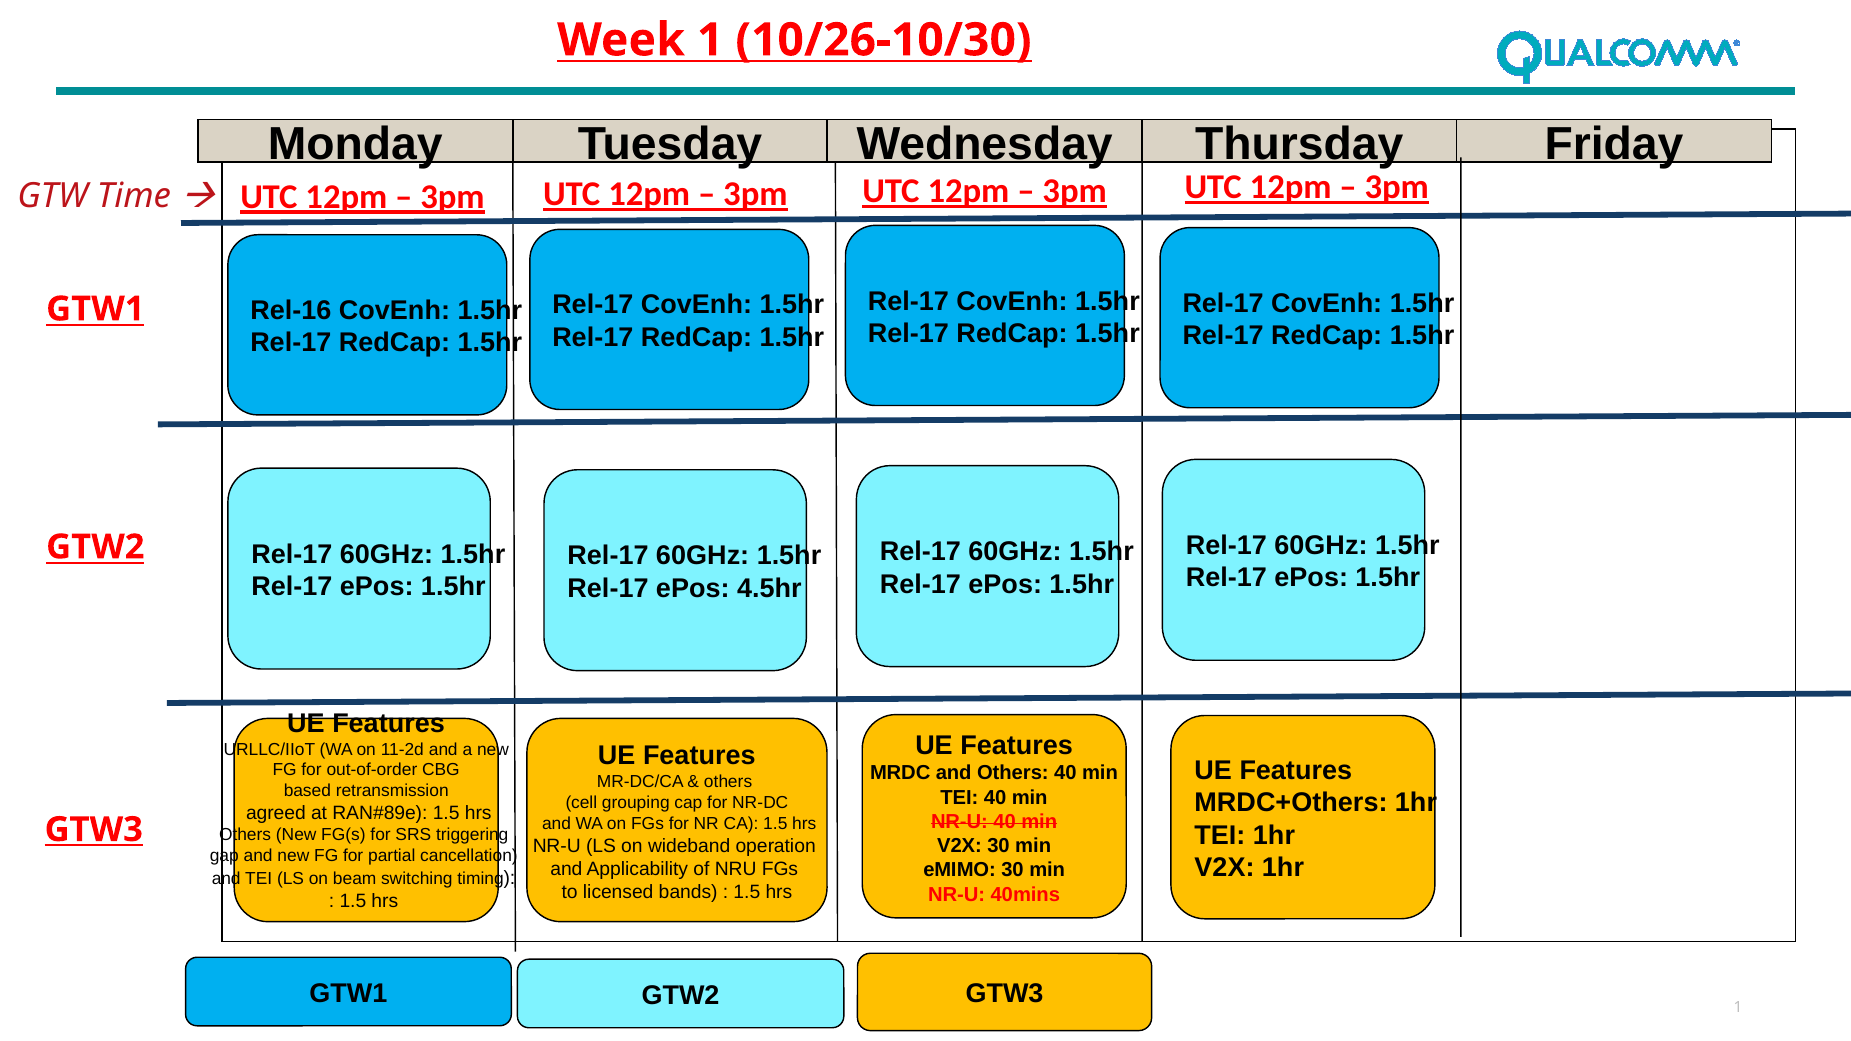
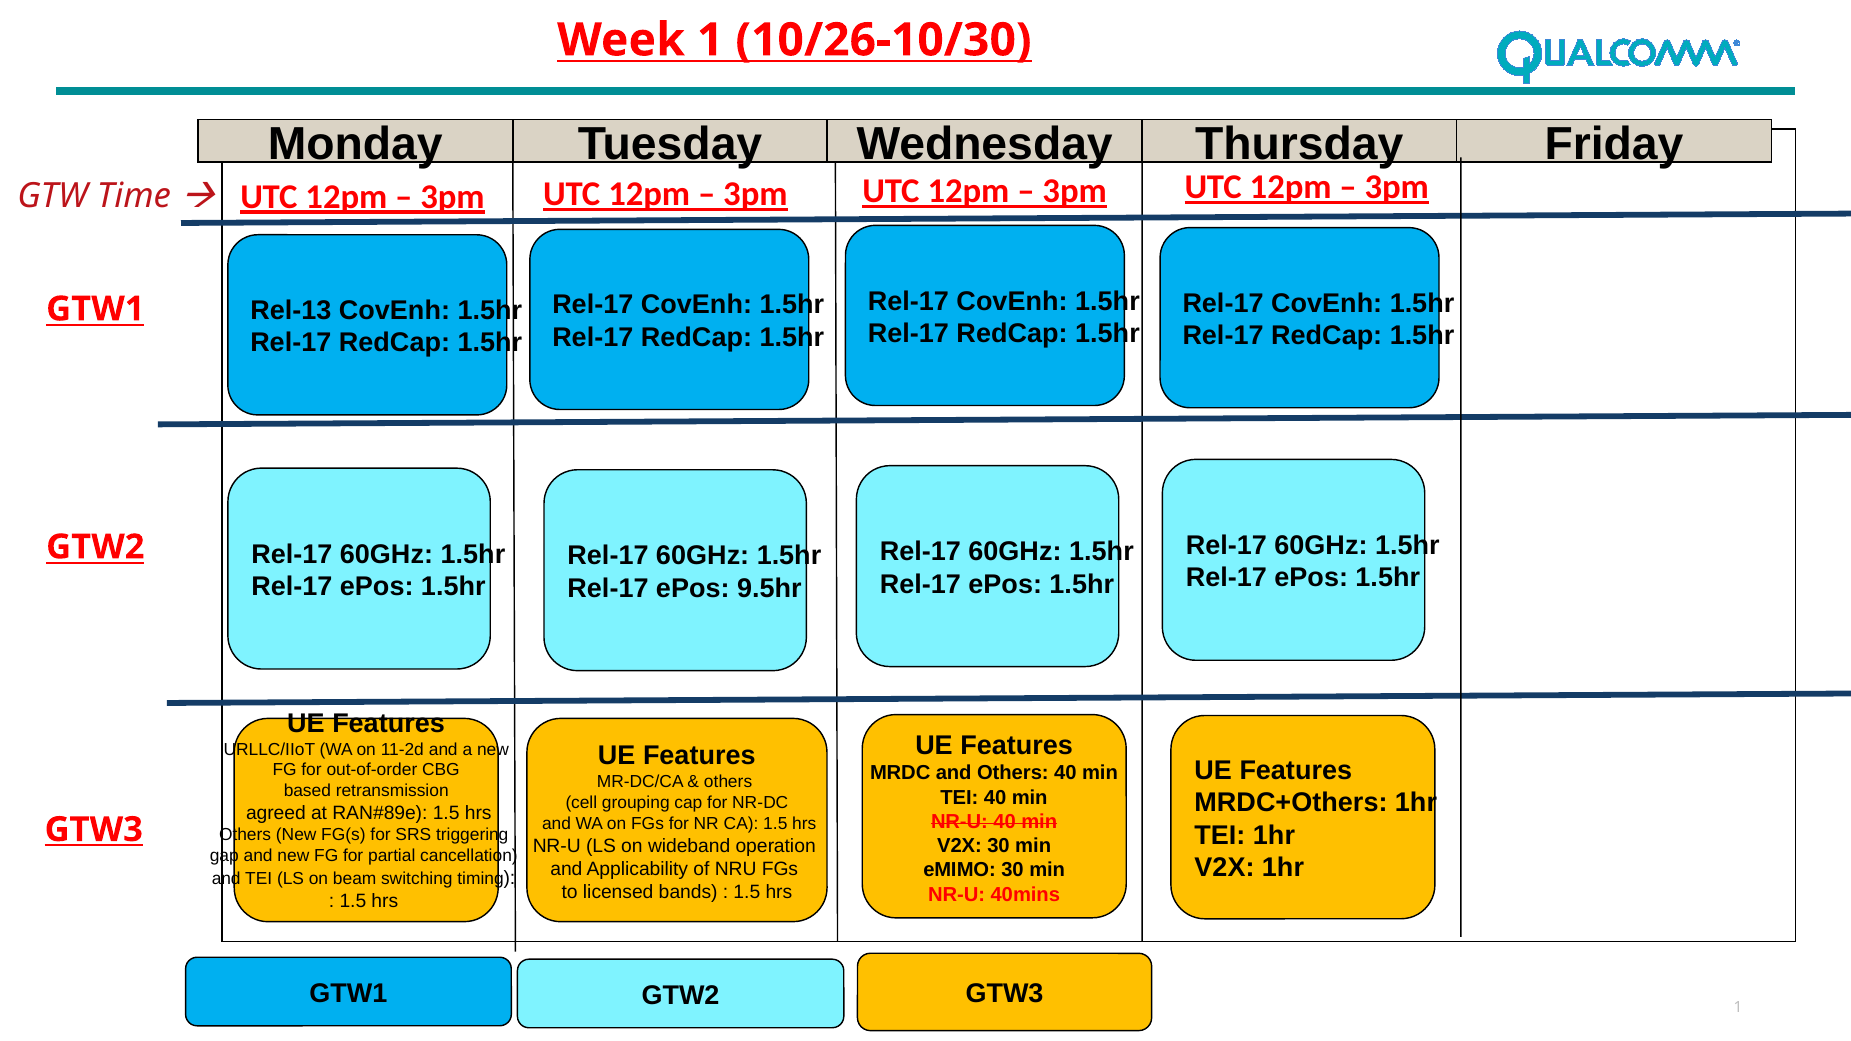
Rel-16: Rel-16 -> Rel-13 (291, 311)
4.5hr: 4.5hr -> 9.5hr (769, 589)
